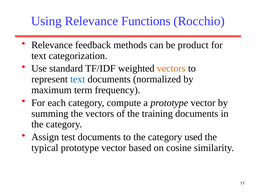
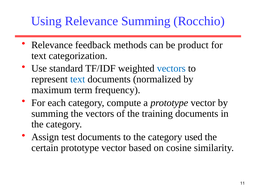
Relevance Functions: Functions -> Summing (146, 21)
vectors colour: orange -> blue (171, 69)
typical: typical -> certain (45, 148)
